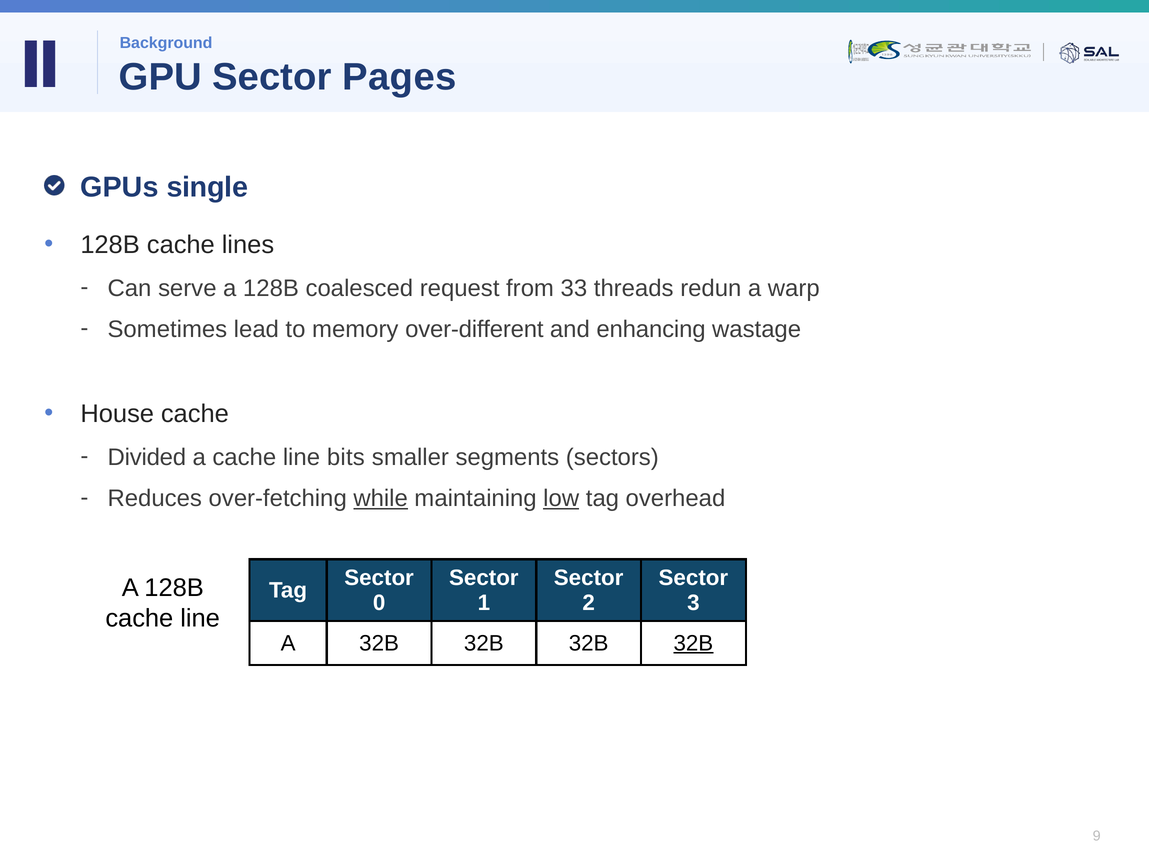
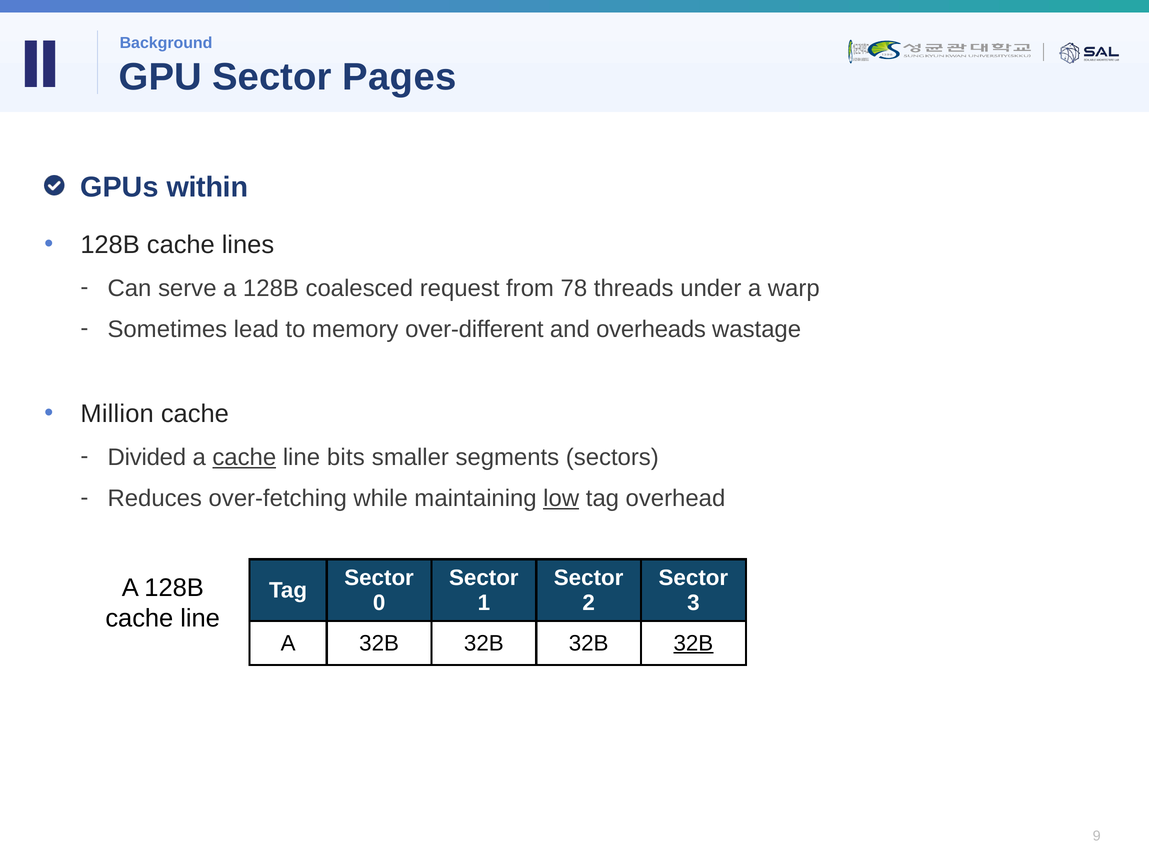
single: single -> within (207, 187)
33: 33 -> 78 (574, 288)
redun: redun -> under (711, 288)
enhancing: enhancing -> overheads (651, 330)
House: House -> Million (117, 414)
cache underline: none -> present (244, 458)
while underline: present -> none (381, 499)
